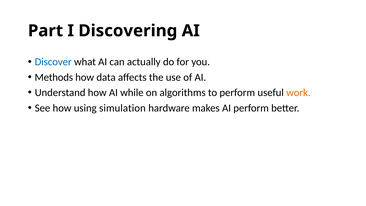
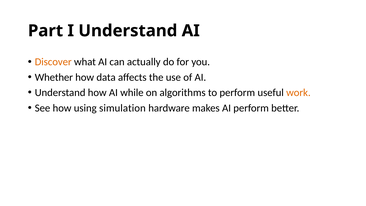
I Discovering: Discovering -> Understand (128, 31)
Discover colour: blue -> orange (53, 62)
Methods: Methods -> Whether (54, 77)
